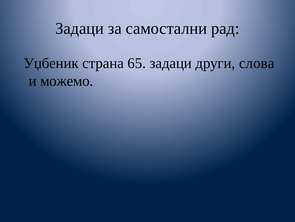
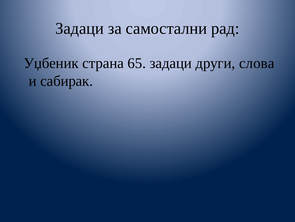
можемо: можемо -> сабирак (67, 81)
